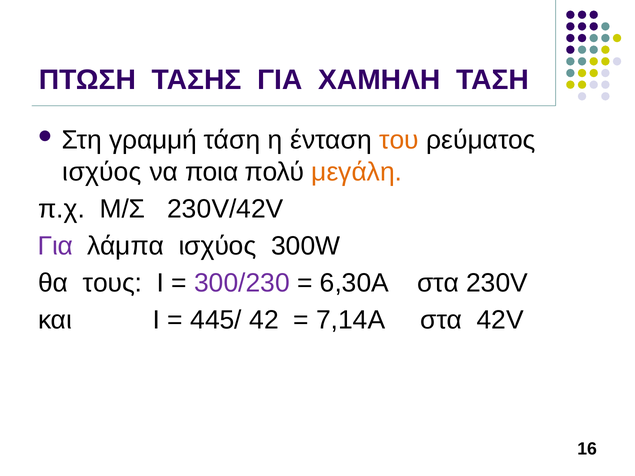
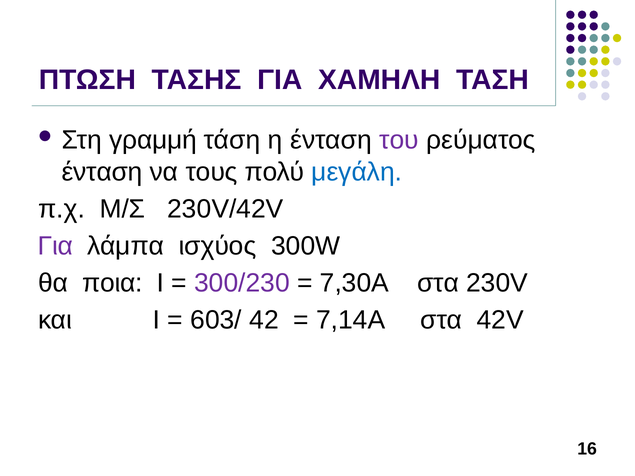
του colour: orange -> purple (399, 140)
ισχύος: ισχύος -> ένταση (102, 172)
ποια: ποια -> τους (212, 172)
μεγάλη colour: orange -> blue (357, 172)
τους: τους -> ποια (113, 283)
6,30Α: 6,30Α -> 7,30Α (354, 283)
445/: 445/ -> 603/ (216, 320)
